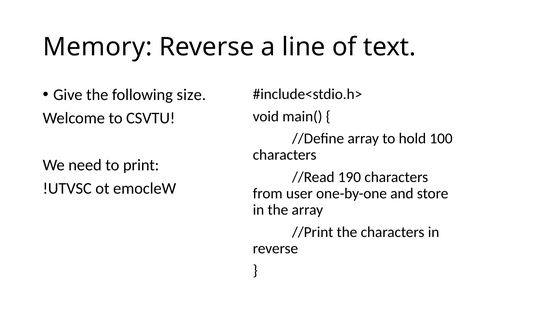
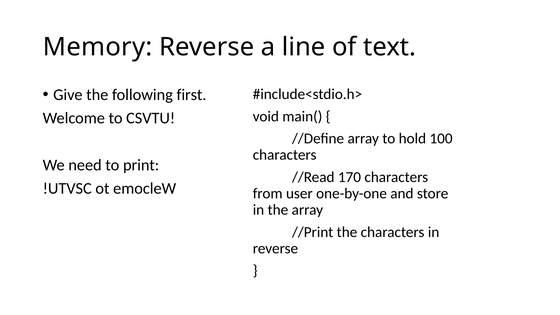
size: size -> first (191, 95)
190: 190 -> 170 (349, 177)
